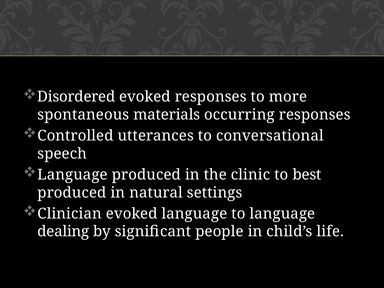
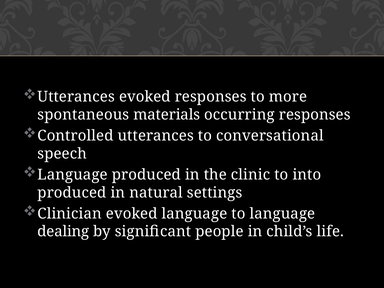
Disordered: Disordered -> Utterances (76, 97)
best: best -> into (307, 175)
